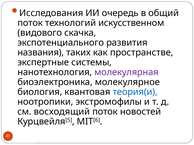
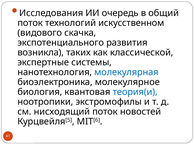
названия: названия -> возникла (41, 53)
пространстве: пространстве -> классической (142, 53)
молекулярная colour: purple -> blue (126, 73)
восходящий: восходящий -> нисходящий (62, 112)
